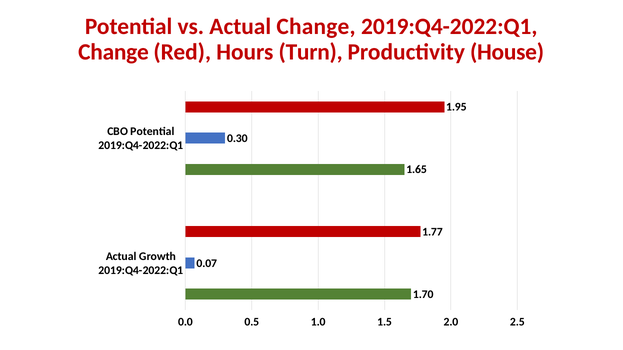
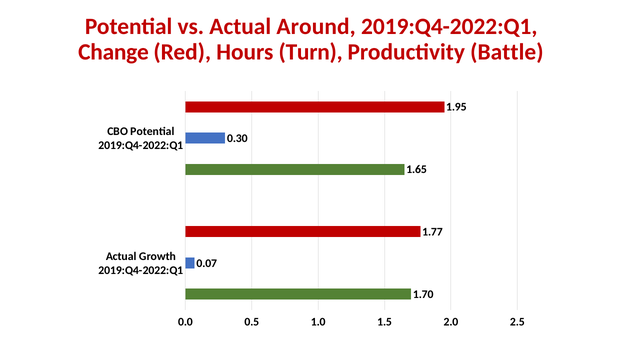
Actual Change: Change -> Around (316, 27)
House: House -> Battle (507, 52)
